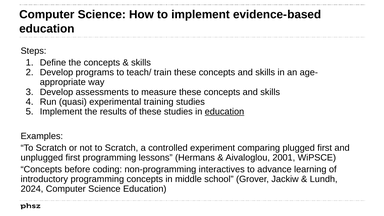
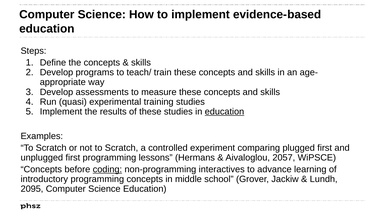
2001: 2001 -> 2057 (284, 158)
coding underline: none -> present (107, 169)
2024: 2024 -> 2095 (32, 189)
